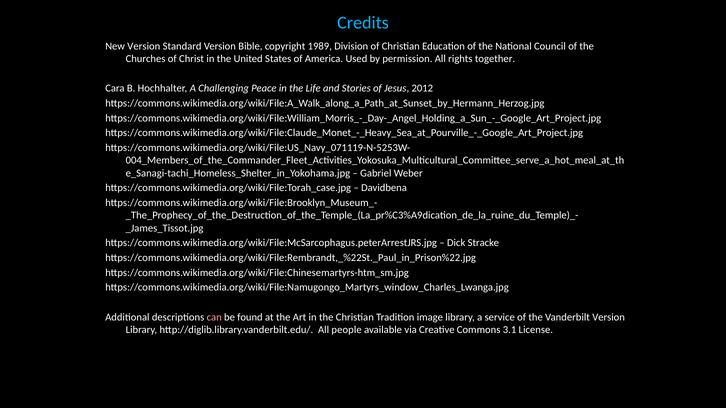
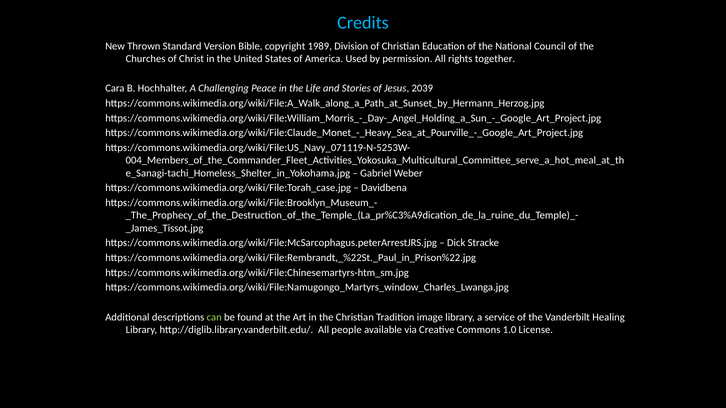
New Version: Version -> Thrown (144, 46)
2012: 2012 -> 2039 (422, 88)
can colour: pink -> light green (214, 317)
Vanderbilt Version: Version -> Healing (609, 317)
3.1: 3.1 -> 1.0 (510, 330)
